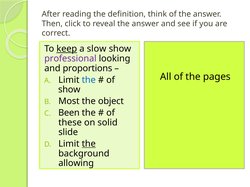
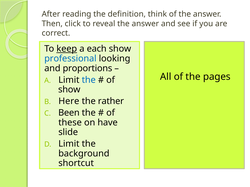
slow: slow -> each (97, 49)
professional colour: purple -> blue (70, 59)
Most: Most -> Here (69, 101)
object: object -> rather (111, 101)
solid: solid -> have (108, 123)
the underline: present -> none (89, 144)
allowing: allowing -> shortcut (76, 164)
